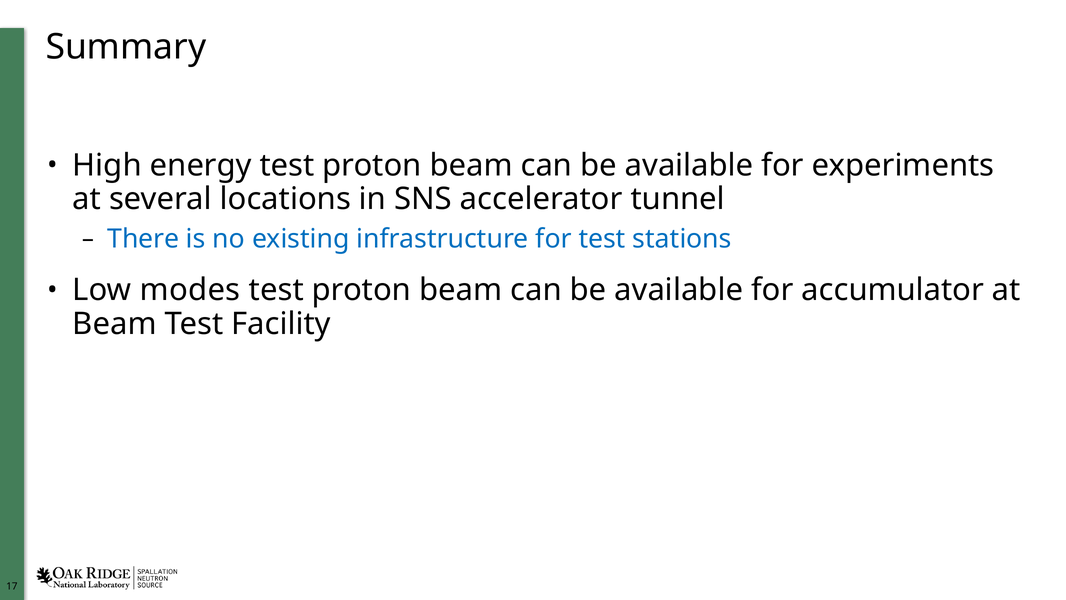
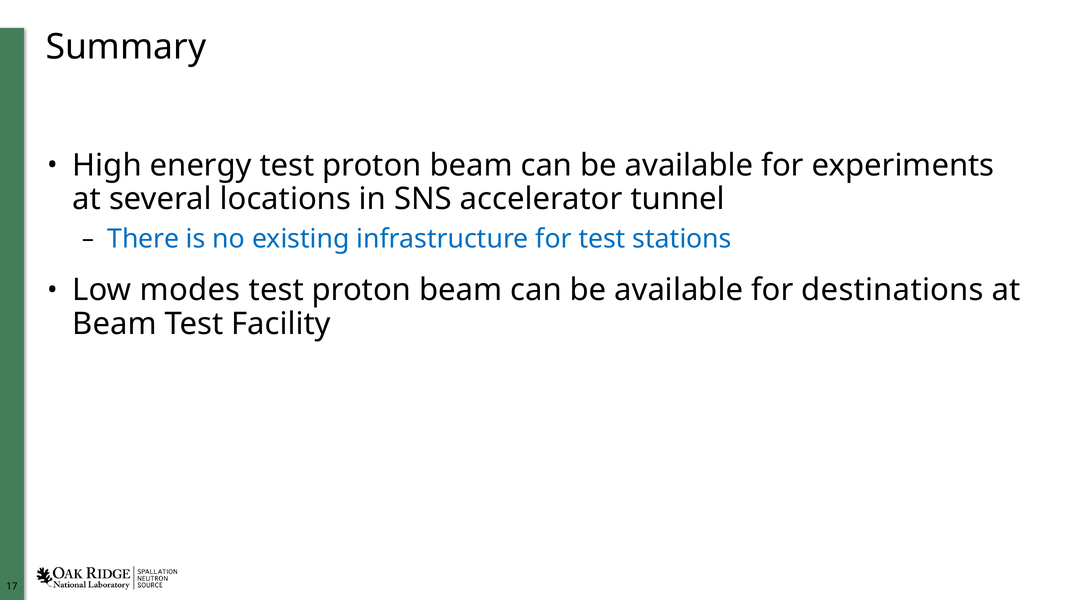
accumulator: accumulator -> destinations (893, 290)
